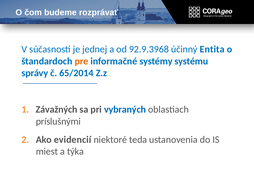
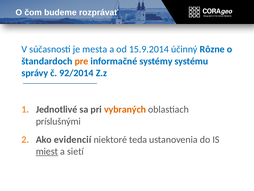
jednej: jednej -> mesta (95, 49)
92.9.3968: 92.9.3968 -> 15.9.2014 (149, 49)
Entita: Entita -> Rôzne (212, 49)
65/2014: 65/2014 -> 92/2014 (76, 73)
Závažných: Závažných -> Jednotlivé (57, 109)
vybraných colour: blue -> orange (125, 109)
miest underline: none -> present (47, 151)
týka: týka -> sietí (75, 151)
